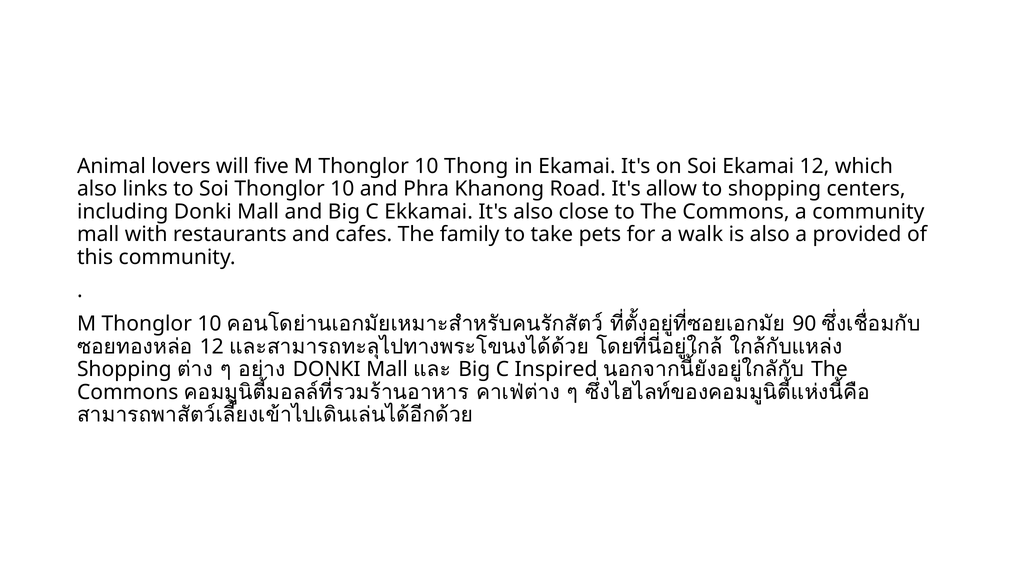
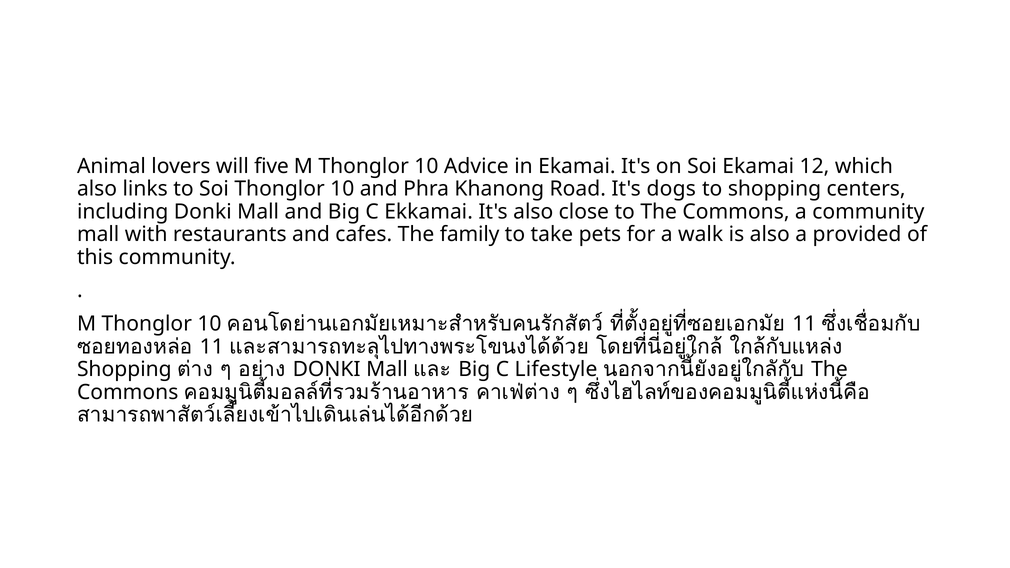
Thong: Thong -> Advice (476, 166)
allow: allow -> dogs (671, 189)
90: 90 -> 11 (804, 324)
12: 12 -> 11 (212, 347)
Inspired: Inspired -> Lifestyle (556, 369)
